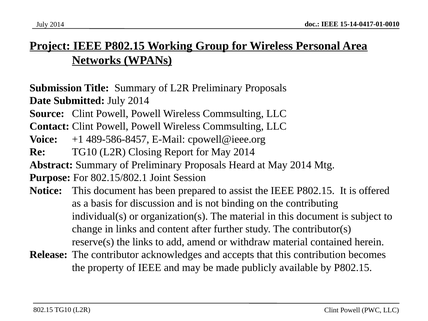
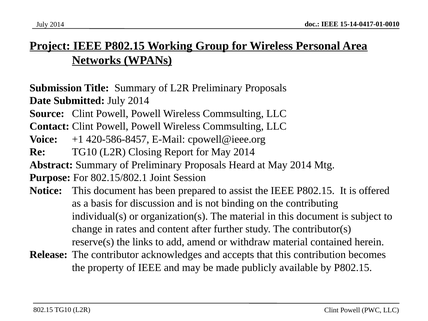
489-586-8457: 489-586-8457 -> 420-586-8457 (118, 139)
in links: links -> rates (126, 229)
